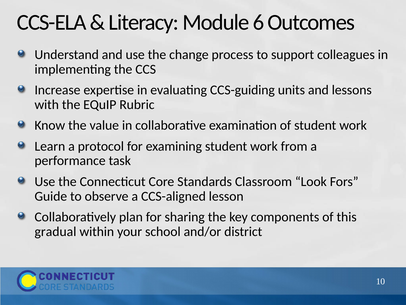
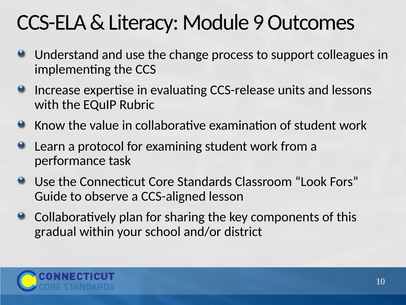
6: 6 -> 9 (258, 22)
CCS-guiding: CCS-guiding -> CCS-release (242, 90)
